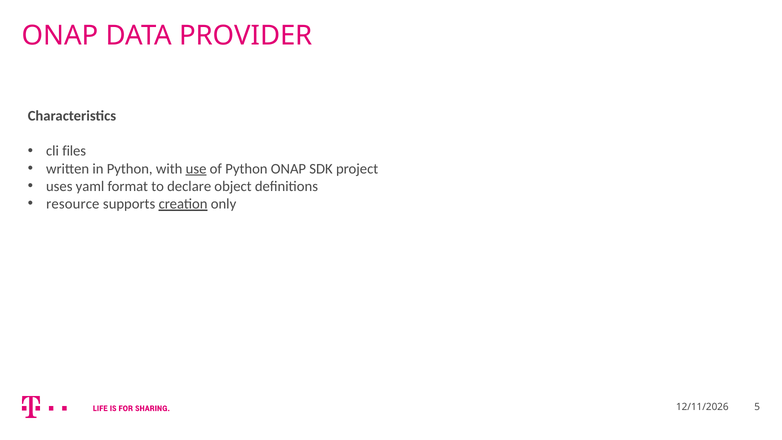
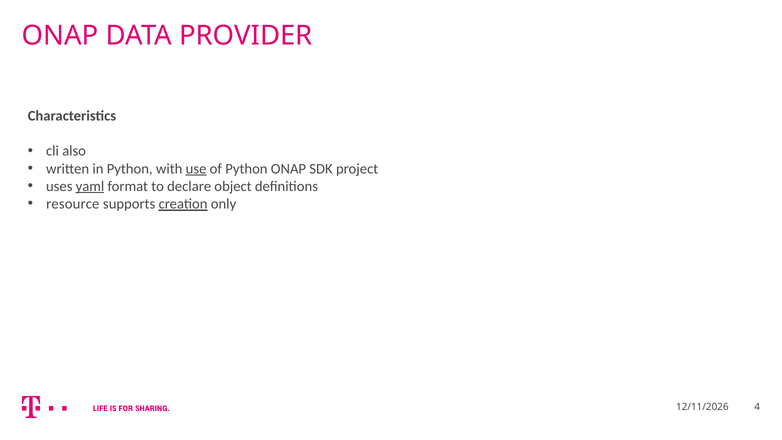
files: files -> also (74, 151)
yaml underline: none -> present (90, 186)
5: 5 -> 4 (757, 407)
